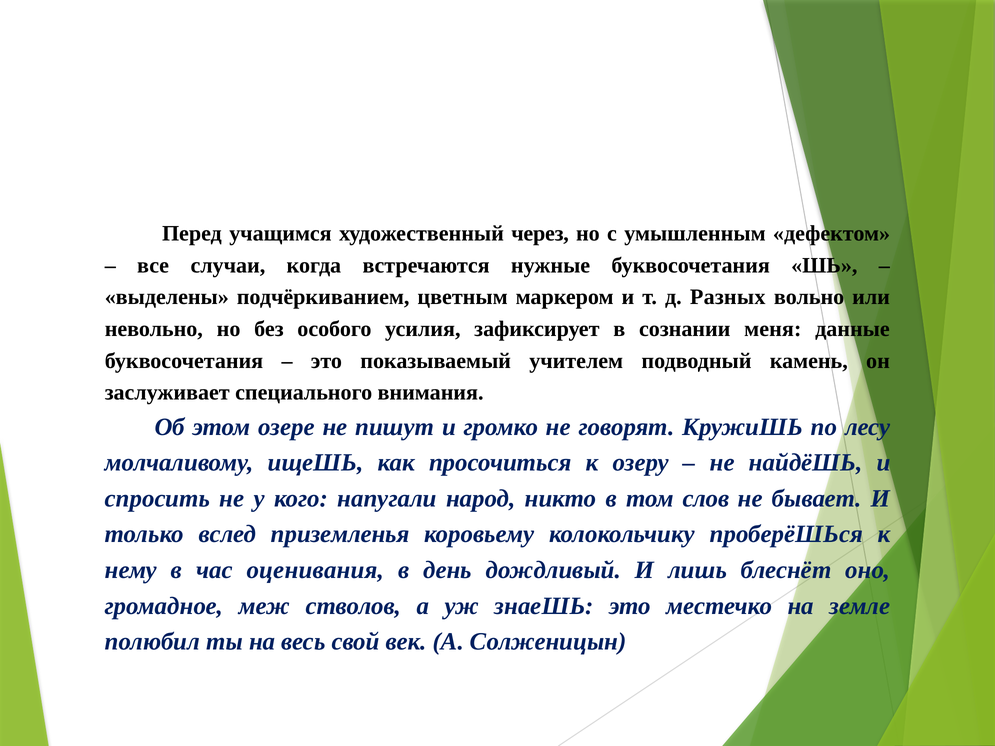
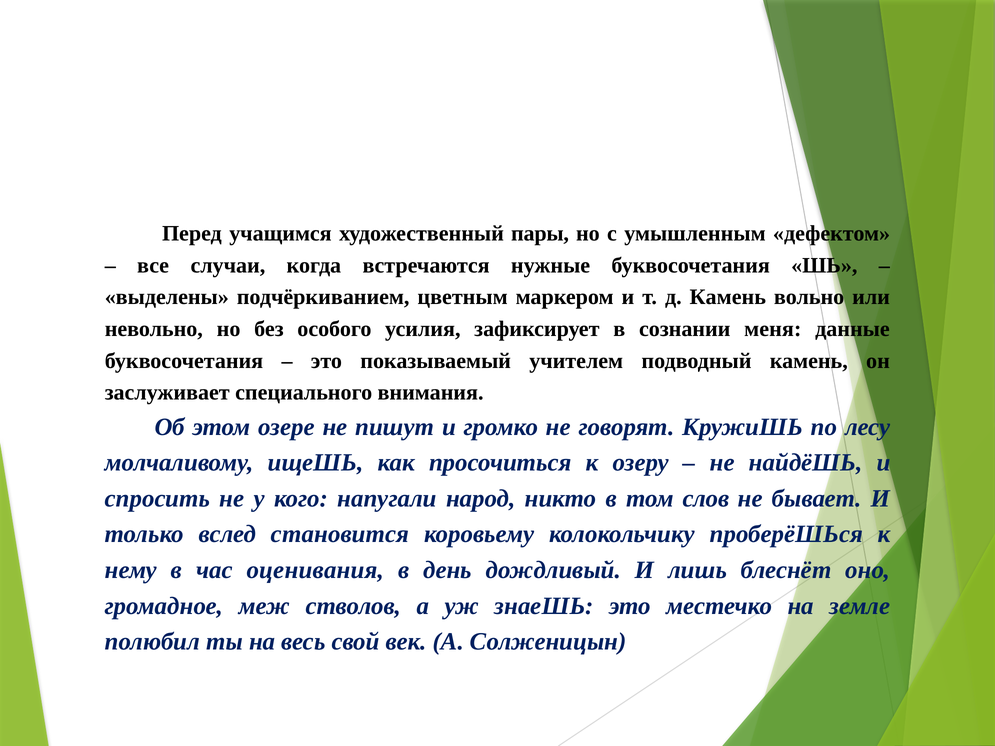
через: через -> пары (540, 234)
д Разных: Разных -> Камень (728, 297)
приземленья: приземленья -> становится (340, 534)
